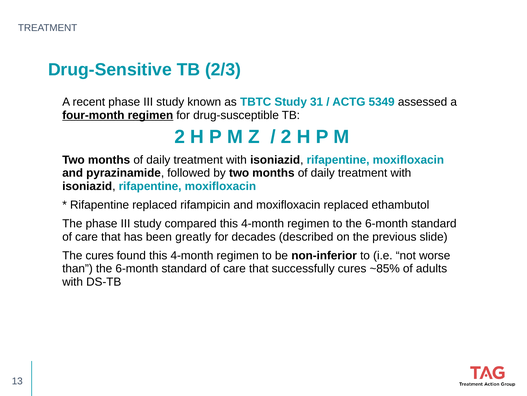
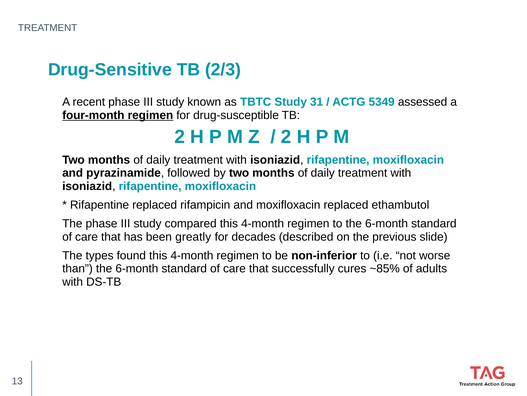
The cures: cures -> types (100, 255)
